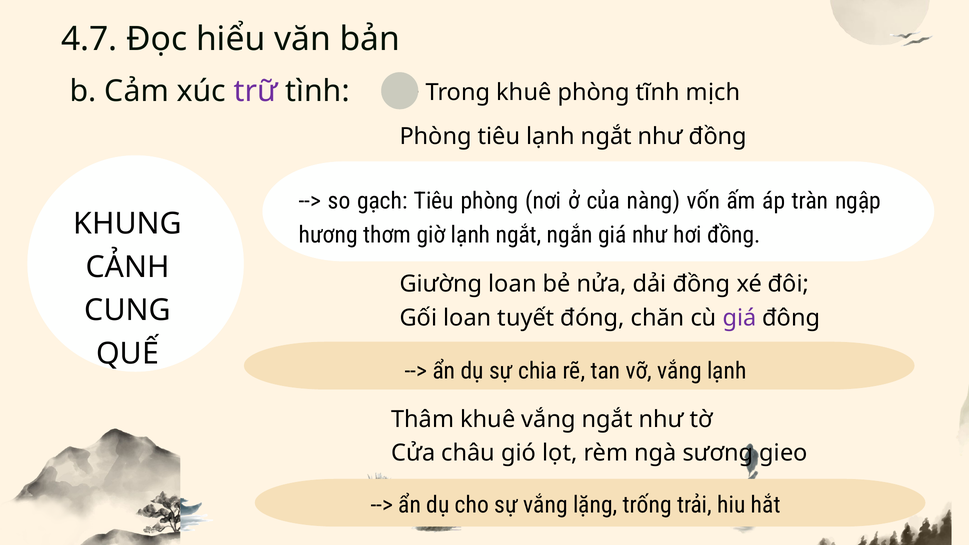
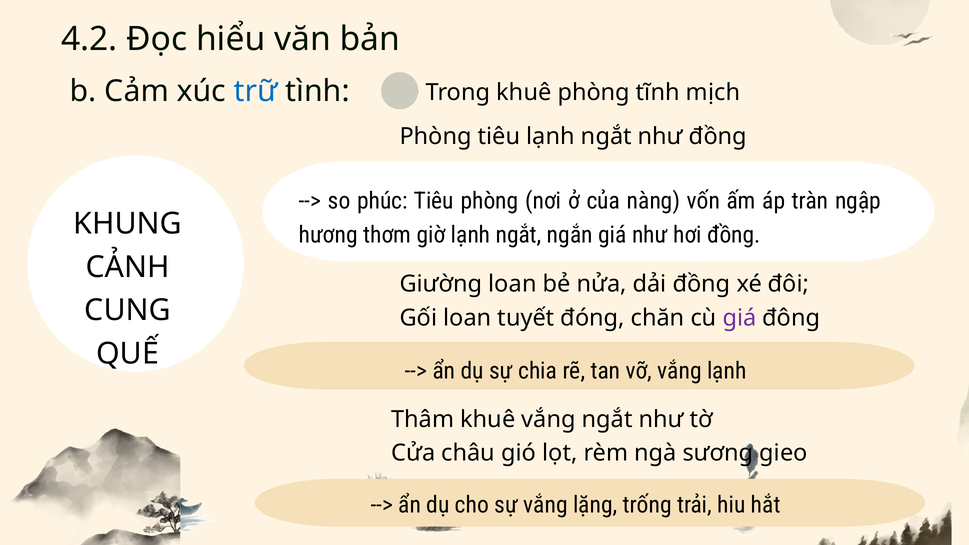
4.7: 4.7 -> 4.2 (89, 39)
trữ colour: purple -> blue (256, 91)
gạch: gạch -> phúc (382, 201)
